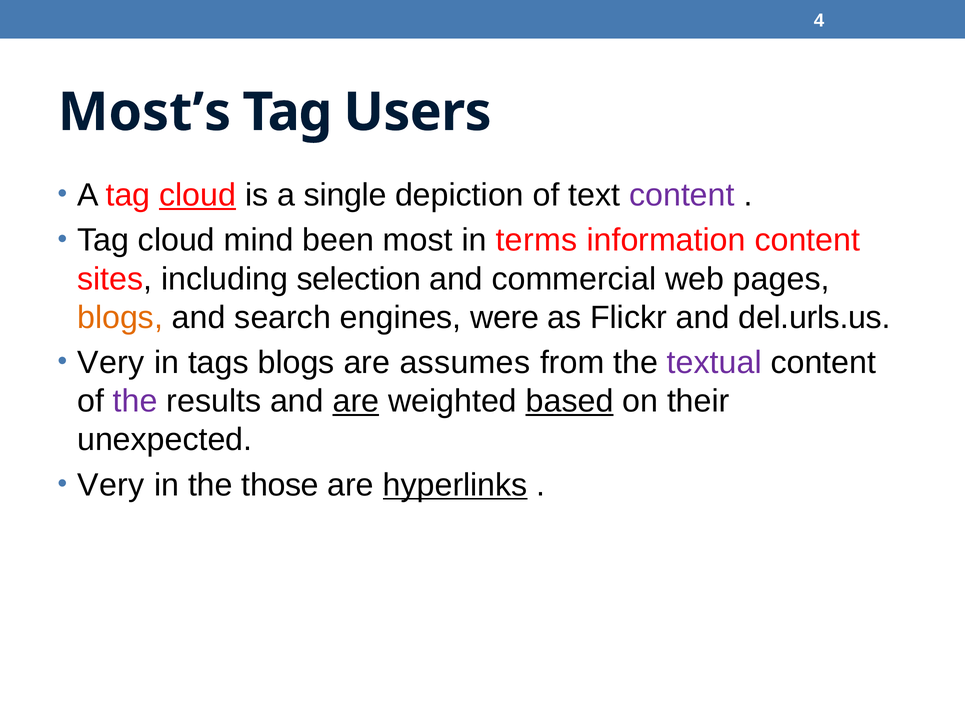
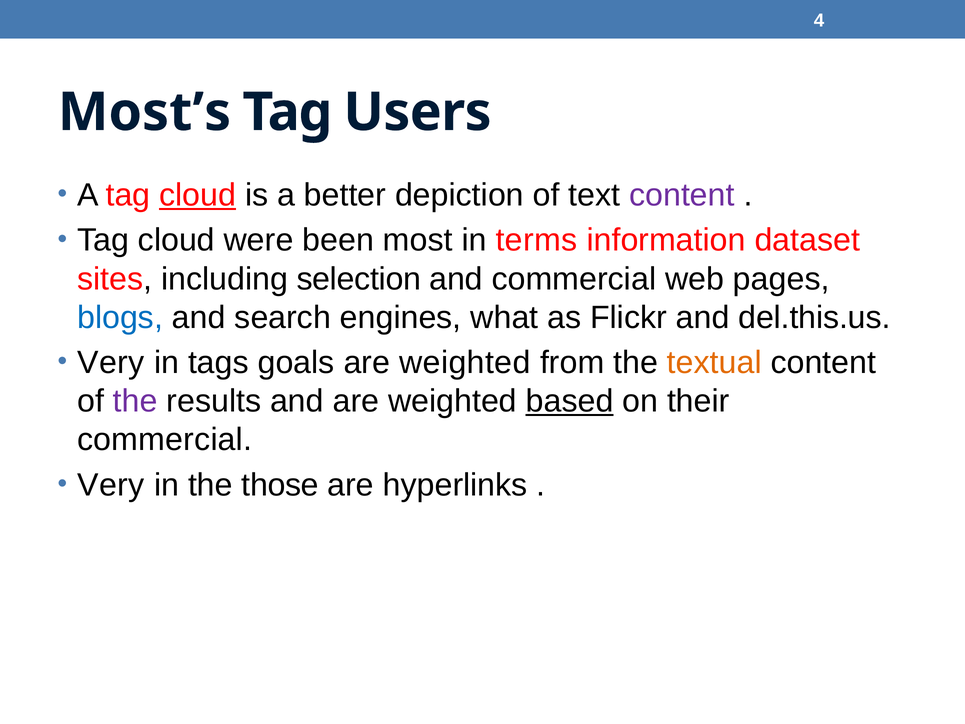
single: single -> better (345, 195)
mind: mind -> were (259, 240)
information content: content -> dataset (807, 240)
blogs colour: orange -> blue (120, 317)
were: were -> what (504, 317)
del.urls.us: del.urls.us -> del.this.us (814, 317)
tags blogs: blogs -> goals (296, 363)
assumes: assumes -> weighted (465, 363)
textual colour: purple -> orange (714, 363)
are underline: present -> none (356, 401)
unexpected: unexpected -> commercial (165, 440)
hyperlinks underline: present -> none (455, 485)
